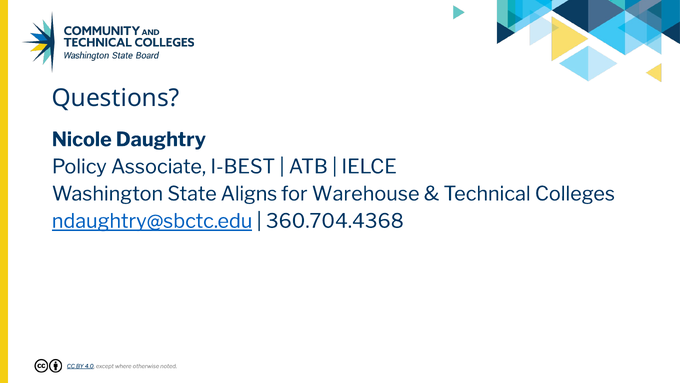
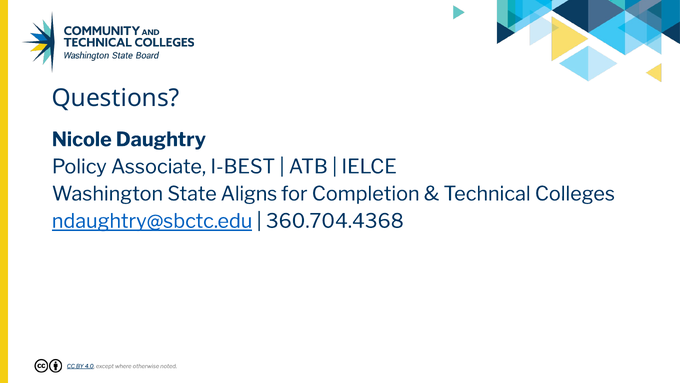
Warehouse: Warehouse -> Completion (366, 194)
